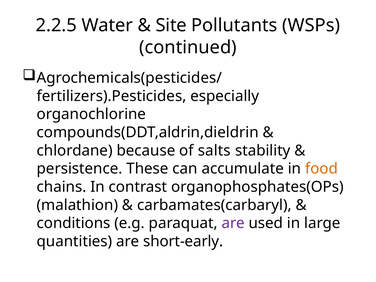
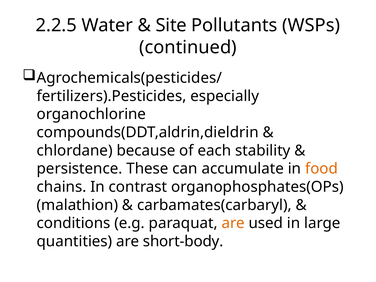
salts: salts -> each (214, 151)
are colour: purple -> orange (233, 223)
short-early: short-early -> short-body (183, 241)
